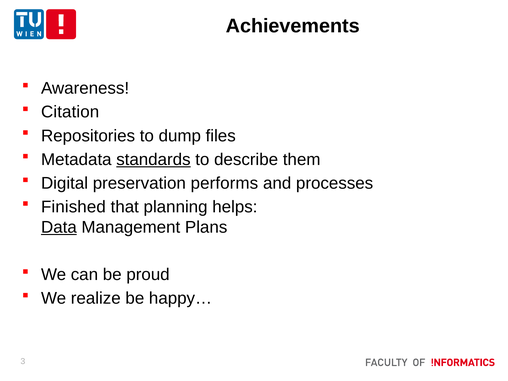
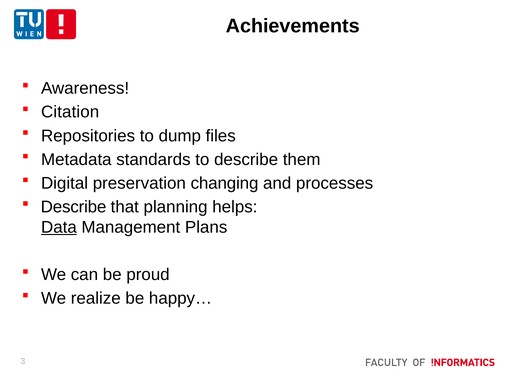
standards underline: present -> none (153, 159)
performs: performs -> changing (225, 183)
Finished: Finished -> Describe (74, 207)
